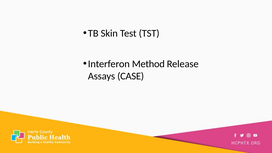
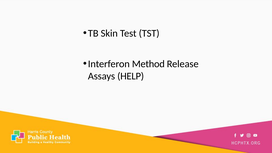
CASE: CASE -> HELP (131, 76)
